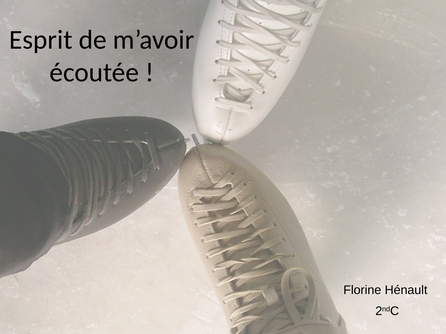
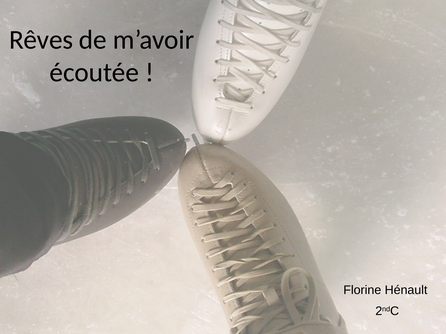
Esprit: Esprit -> Rêves (41, 40)
